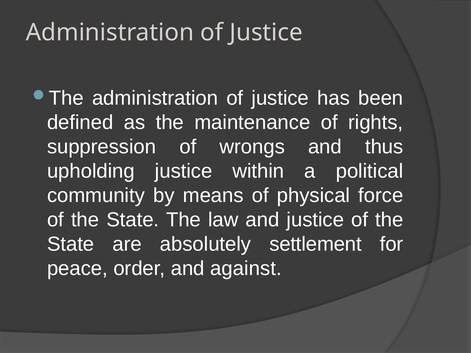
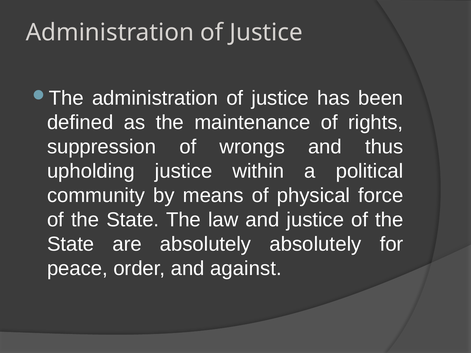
absolutely settlement: settlement -> absolutely (315, 244)
